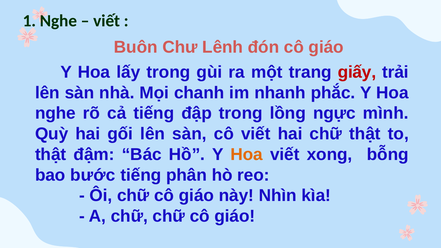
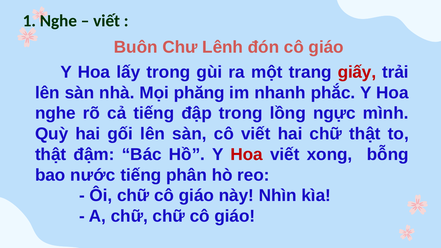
chanh: chanh -> phăng (199, 93)
Hoa colour: orange -> red (247, 155)
bước: bước -> nước (93, 175)
